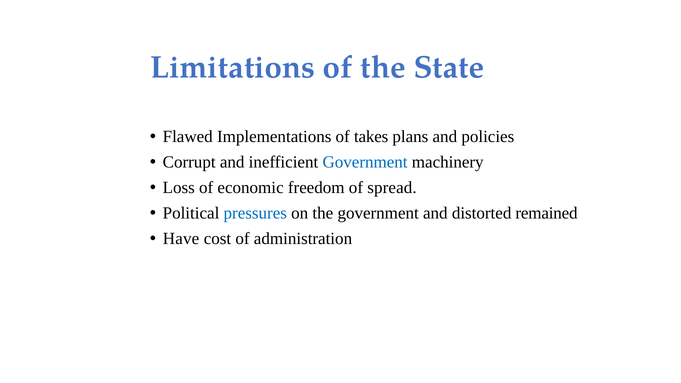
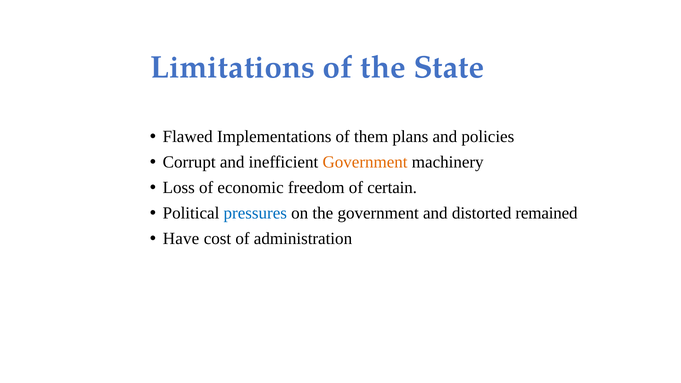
takes: takes -> them (371, 137)
Government colour: blue -> orange (365, 162)
spread: spread -> certain (392, 188)
